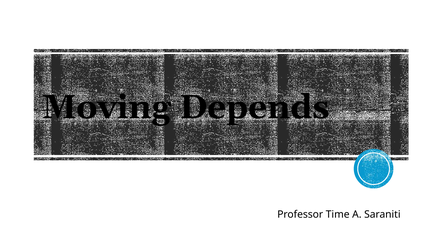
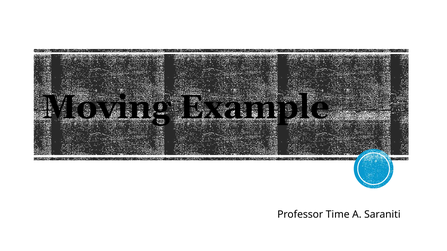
Depends: Depends -> Example (254, 107)
